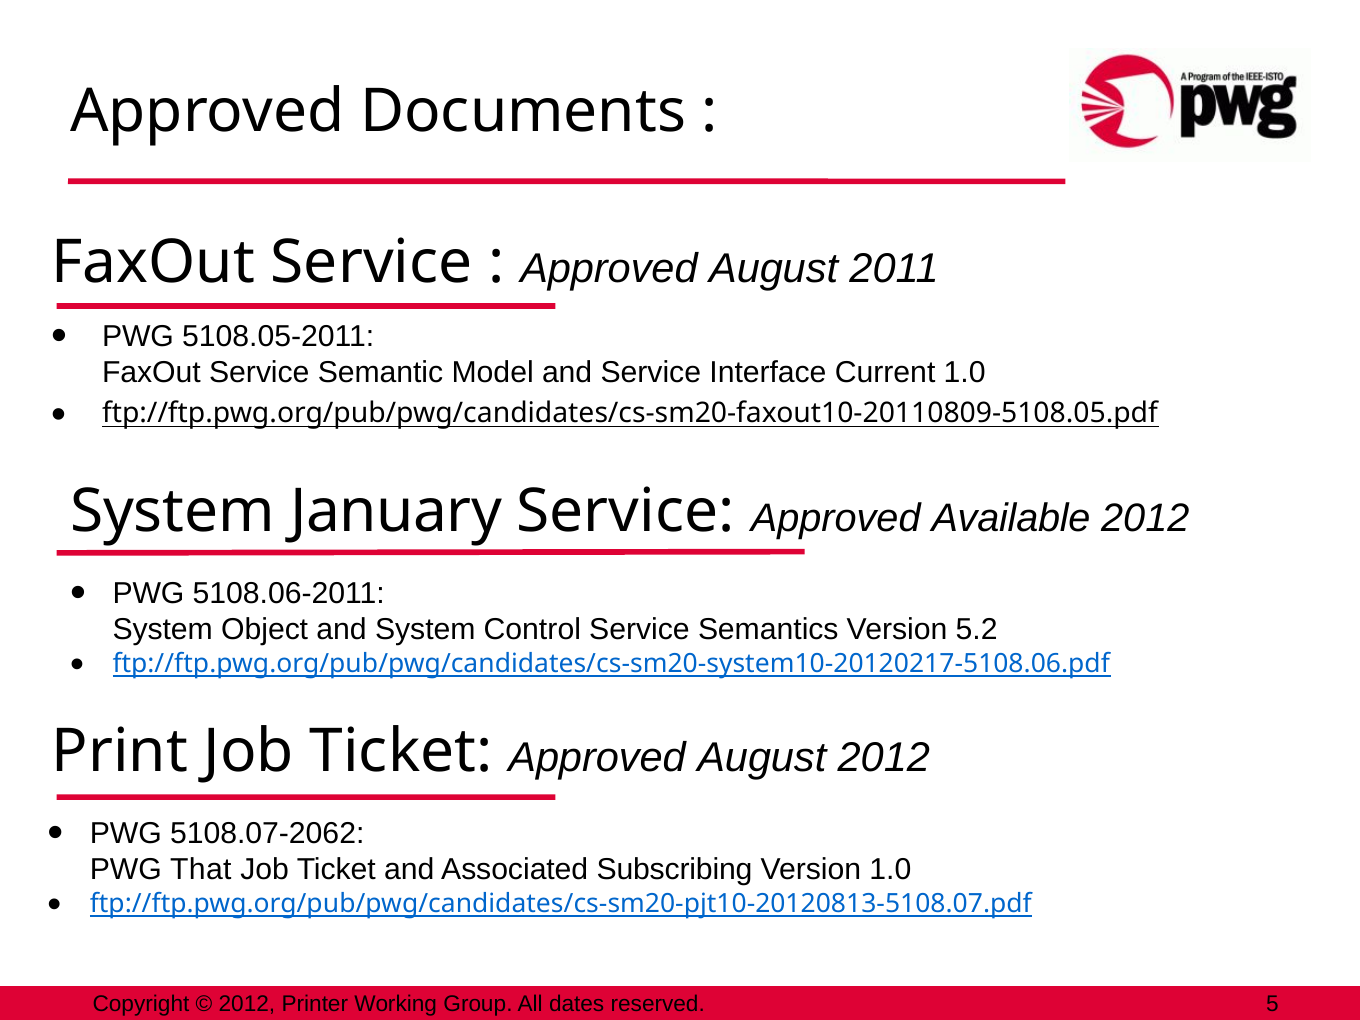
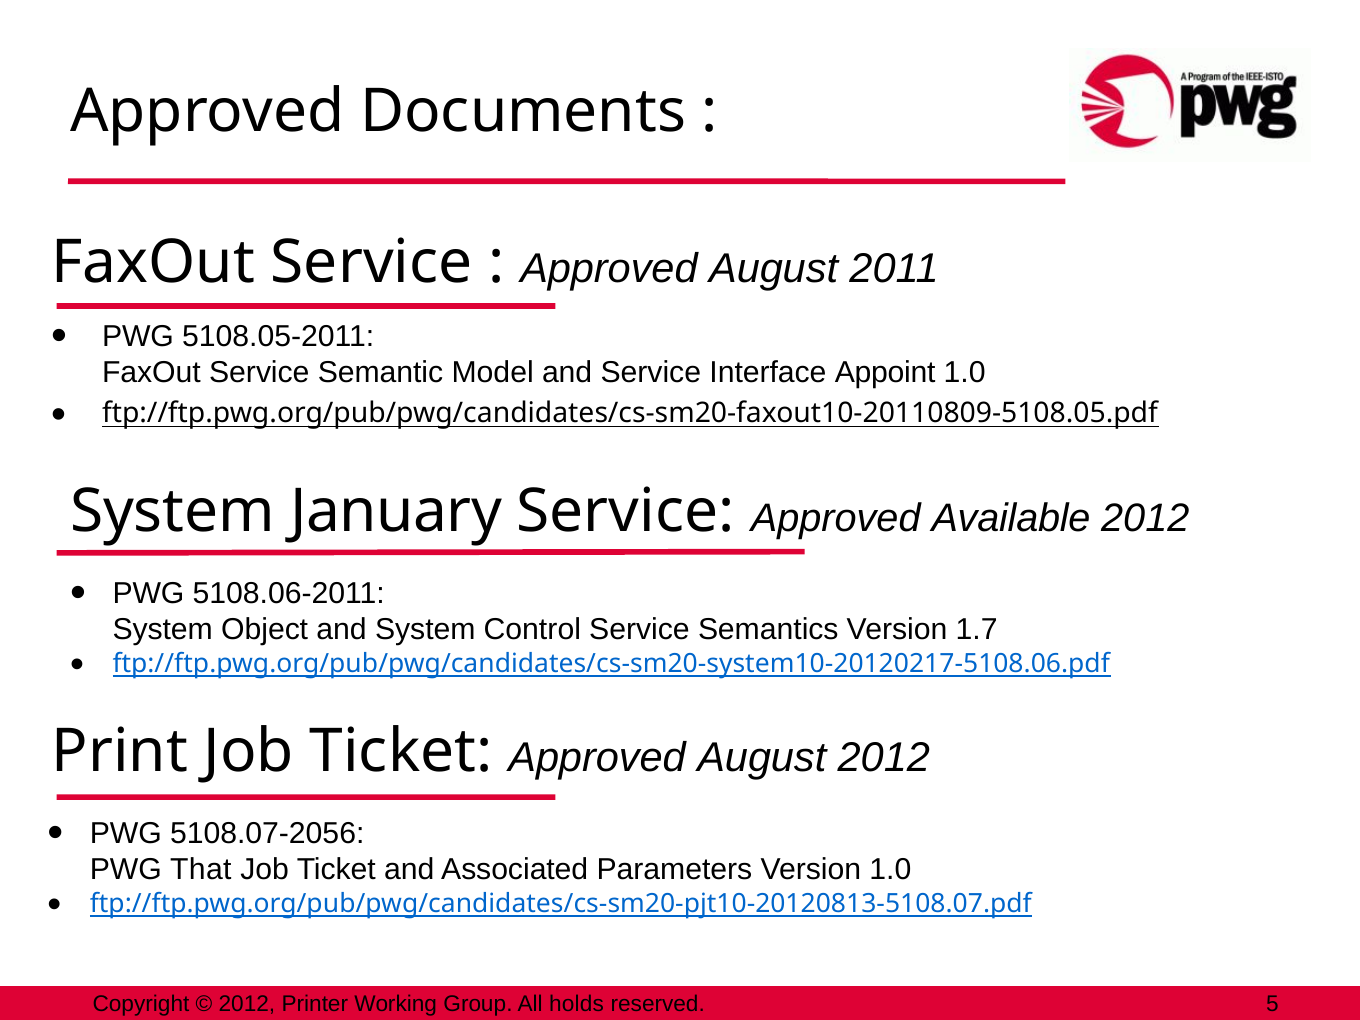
Current: Current -> Appoint (885, 373)
5.2: 5.2 -> 1.7 (977, 630)
5108.07-2062: 5108.07-2062 -> 5108.07-2056 (267, 834)
Subscribing: Subscribing -> Parameters (674, 870)
dates: dates -> holds (577, 1004)
